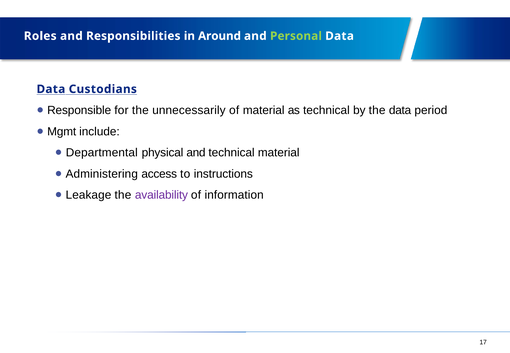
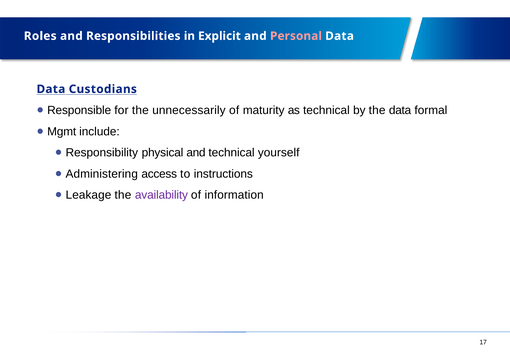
Around: Around -> Explicit (219, 36)
Personal colour: light green -> pink (296, 36)
of material: material -> maturity (264, 110)
period: period -> formal (431, 110)
Departmental: Departmental -> Responsibility (102, 153)
technical material: material -> yourself (279, 153)
